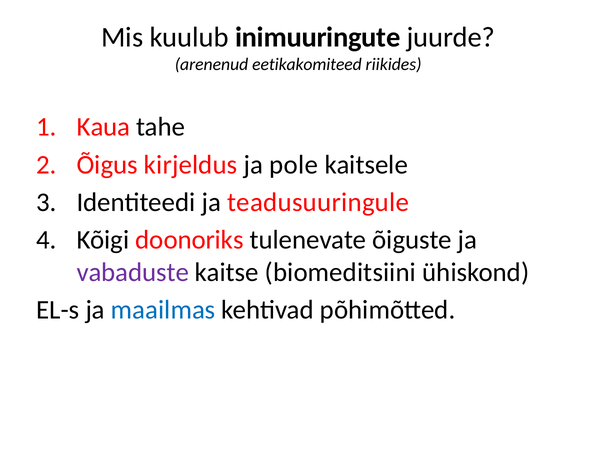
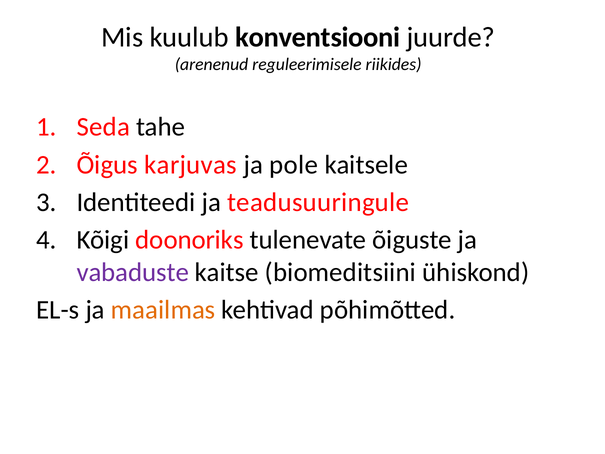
inimuuringute: inimuuringute -> konventsiooni (318, 37)
eetikakomiteed: eetikakomiteed -> reguleerimisele (307, 64)
Kaua: Kaua -> Seda (103, 127)
kirjeldus: kirjeldus -> karjuvas (191, 165)
maailmas colour: blue -> orange (163, 310)
